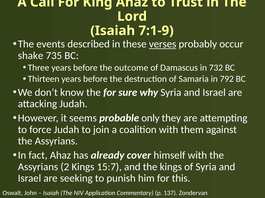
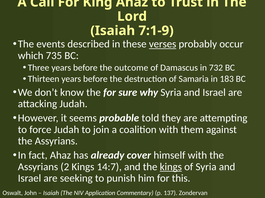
shake: shake -> which (31, 56)
792: 792 -> 183 (227, 79)
only: only -> told (150, 118)
15:7: 15:7 -> 14:7 (109, 167)
kings underline: none -> present (171, 167)
